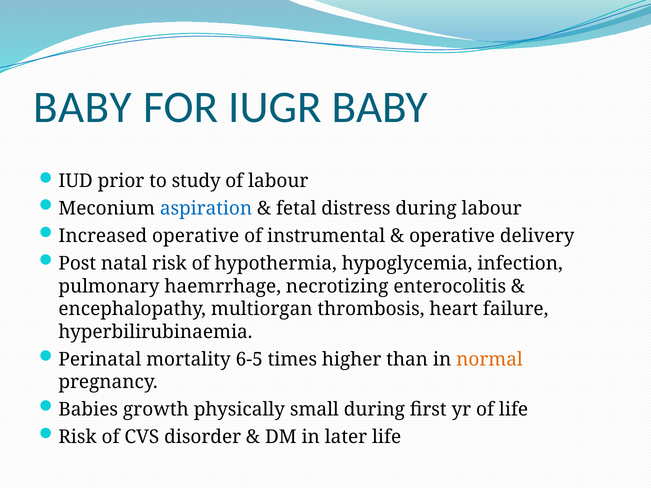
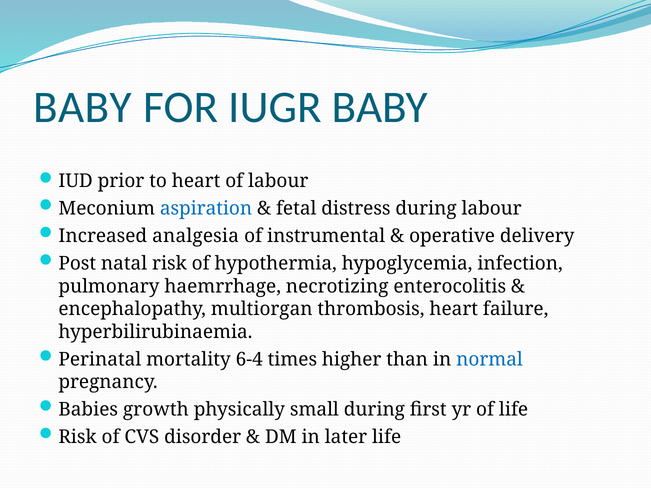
to study: study -> heart (196, 181)
Increased operative: operative -> analgesia (196, 236)
6-5: 6-5 -> 6-4 (249, 359)
normal colour: orange -> blue (490, 359)
